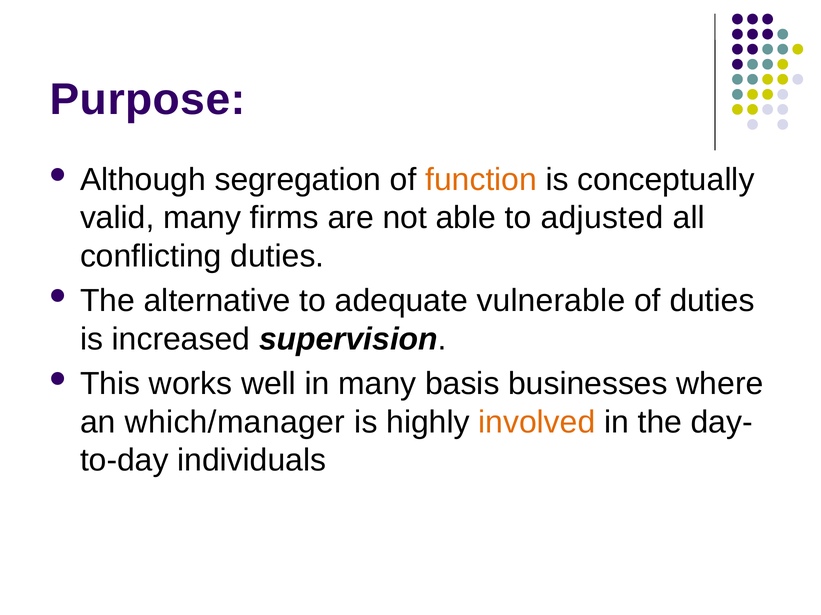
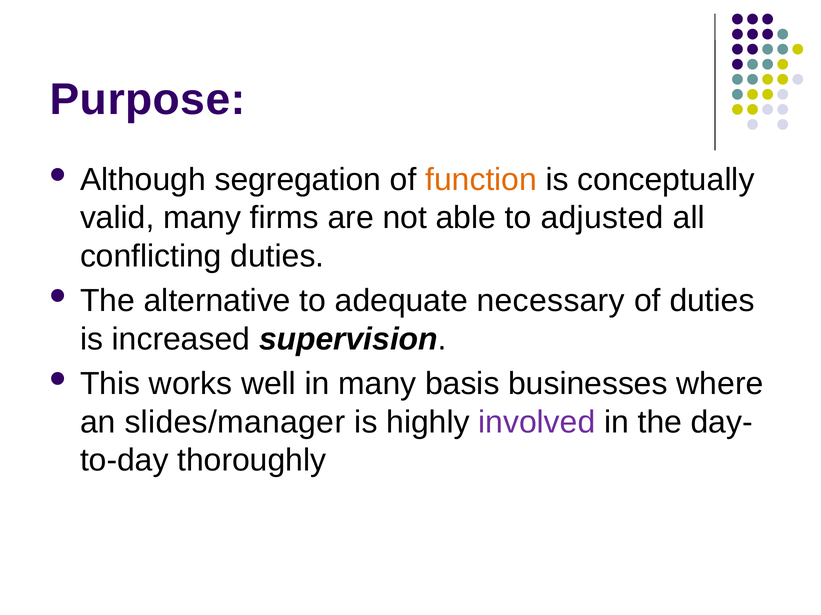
vulnerable: vulnerable -> necessary (551, 301)
which/manager: which/manager -> slides/manager (235, 423)
involved colour: orange -> purple (537, 423)
individuals: individuals -> thoroughly (252, 461)
